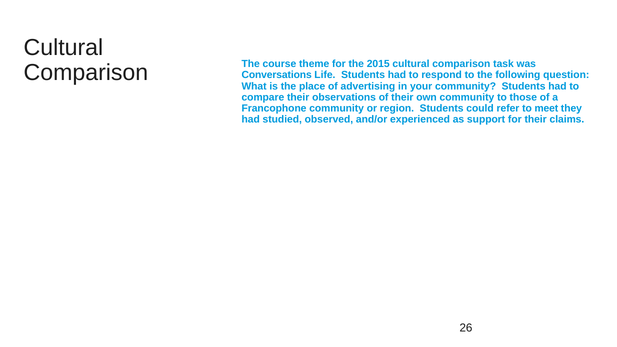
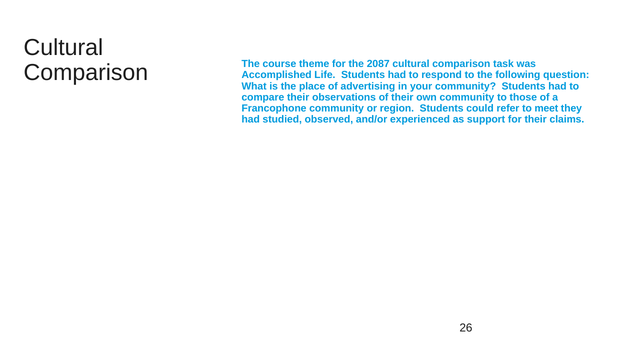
2015: 2015 -> 2087 (378, 64)
Conversations: Conversations -> Accomplished (277, 75)
